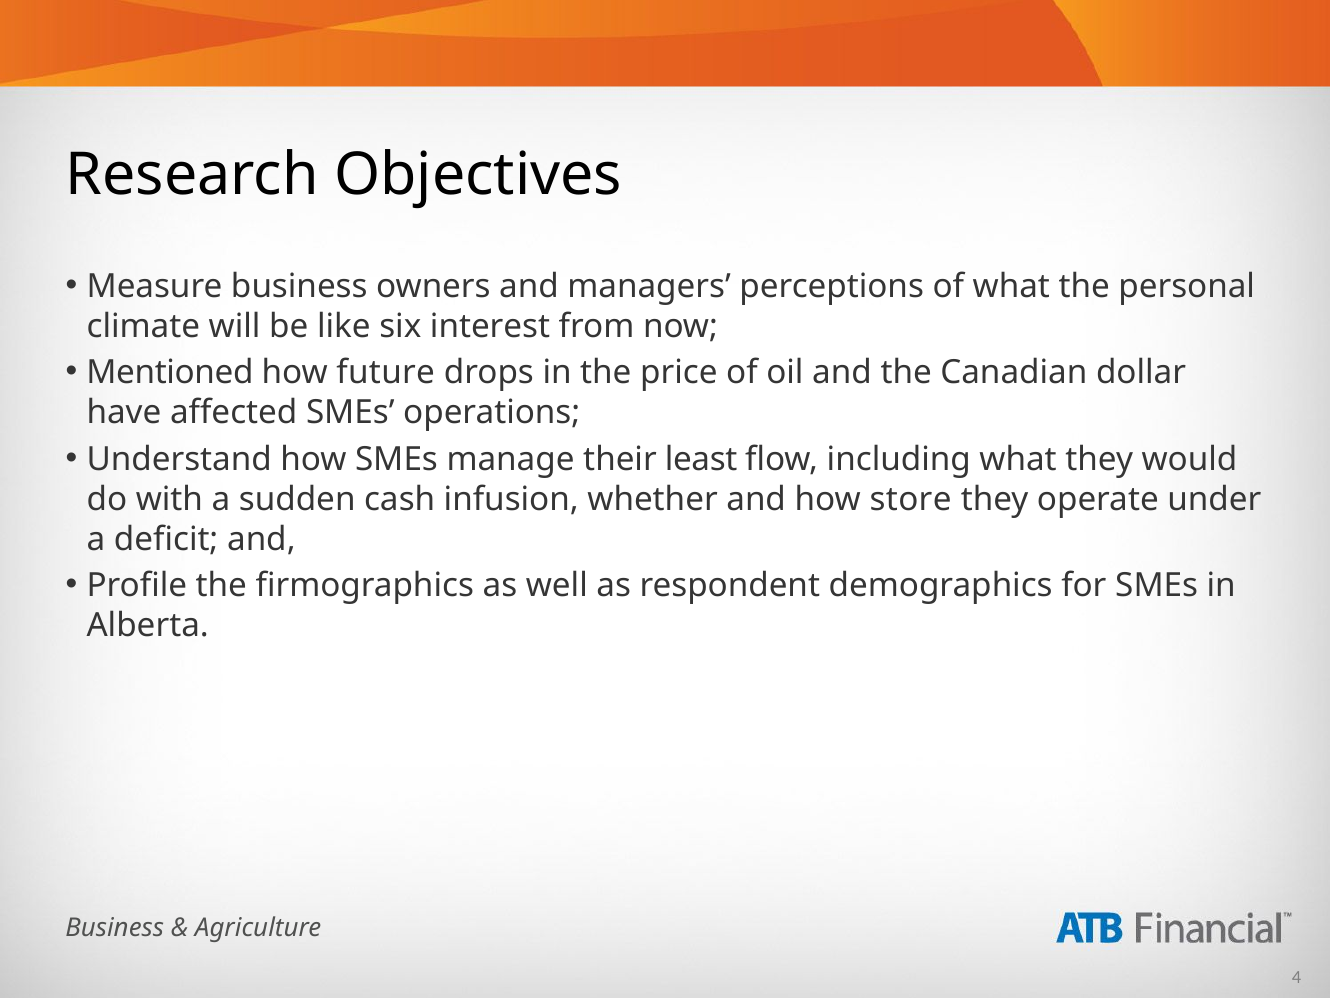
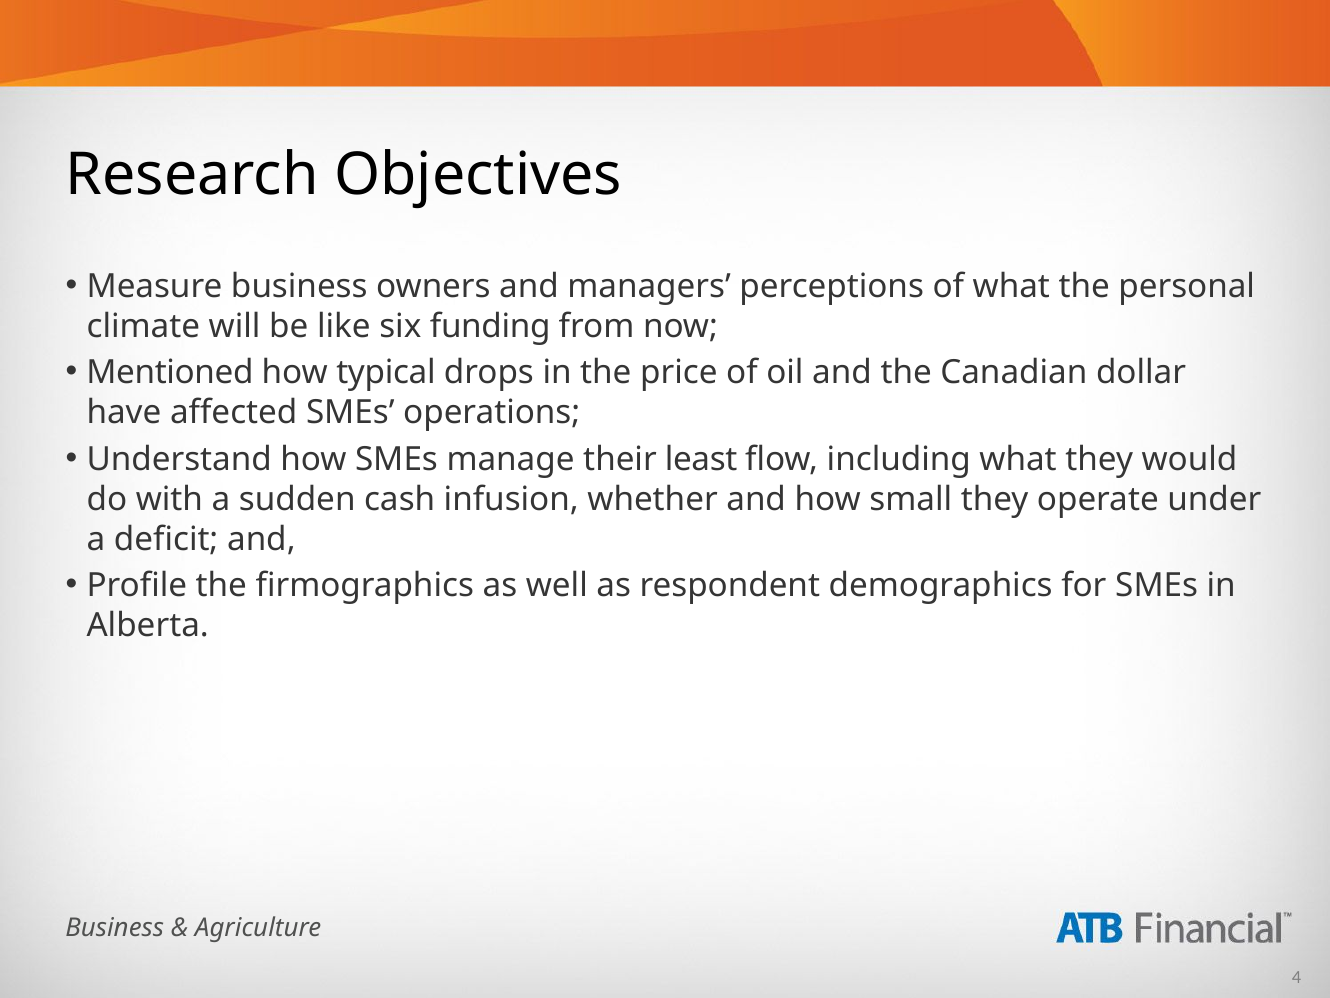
interest: interest -> funding (490, 326)
future: future -> typical (386, 373)
store: store -> small (911, 499)
